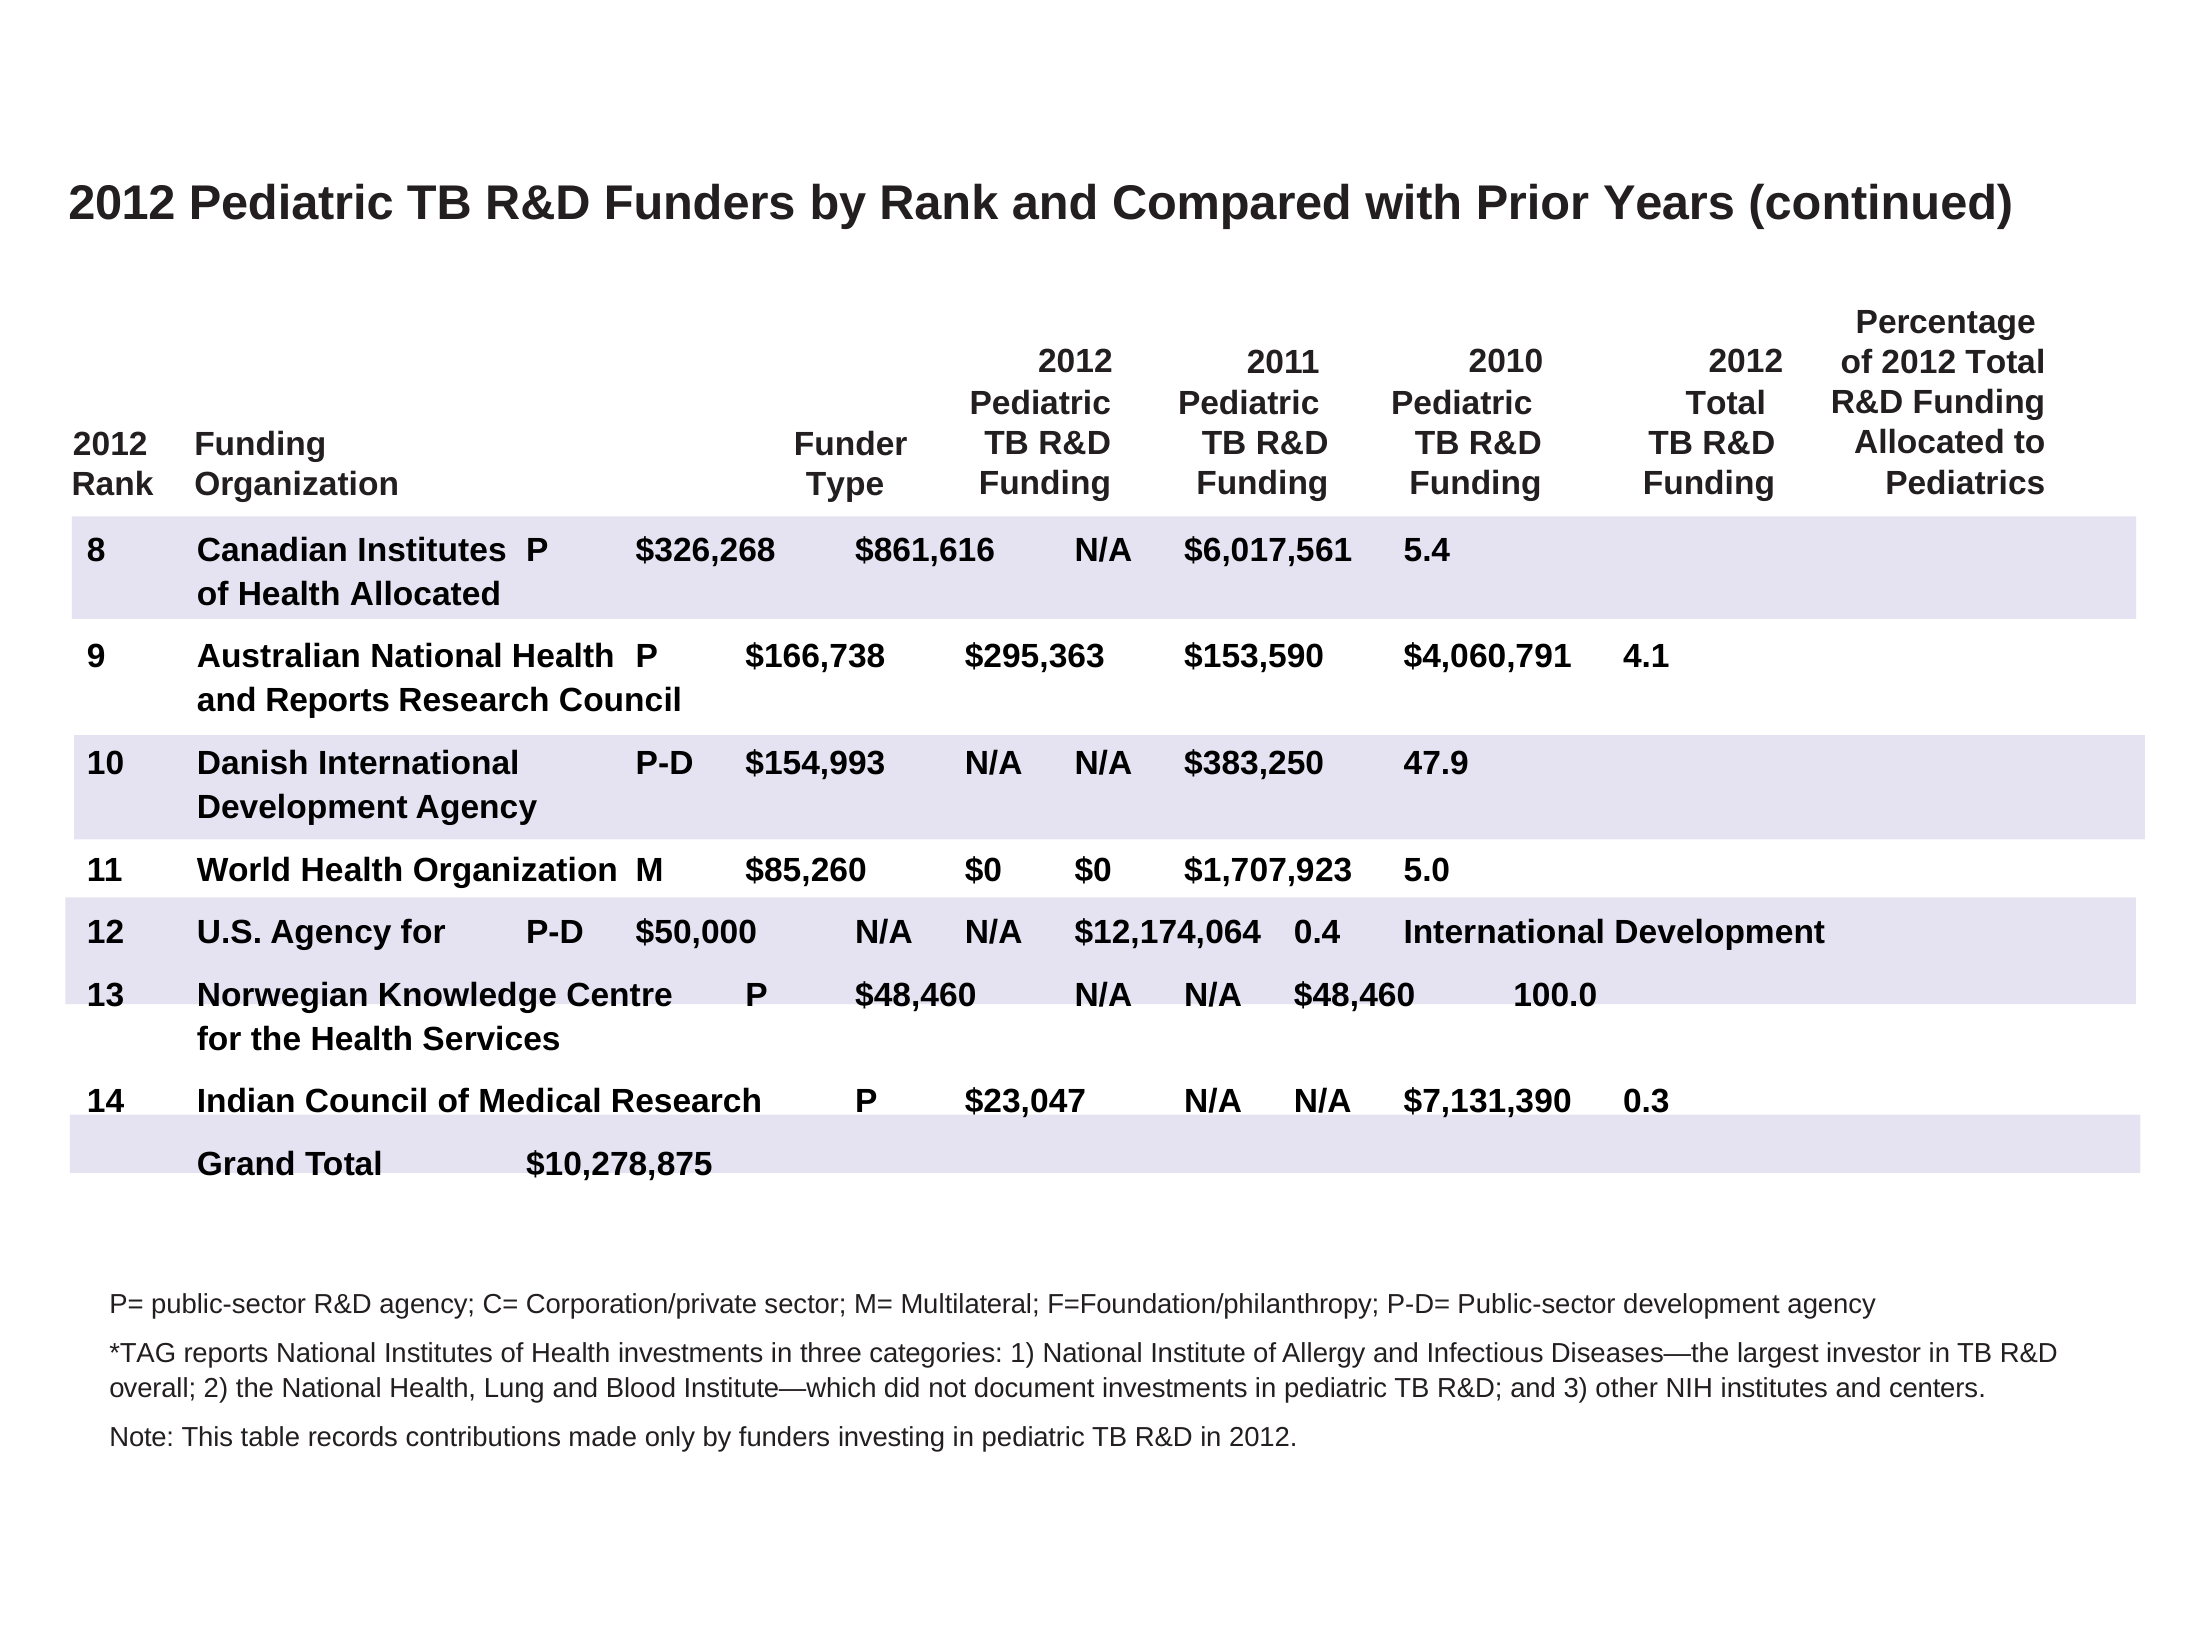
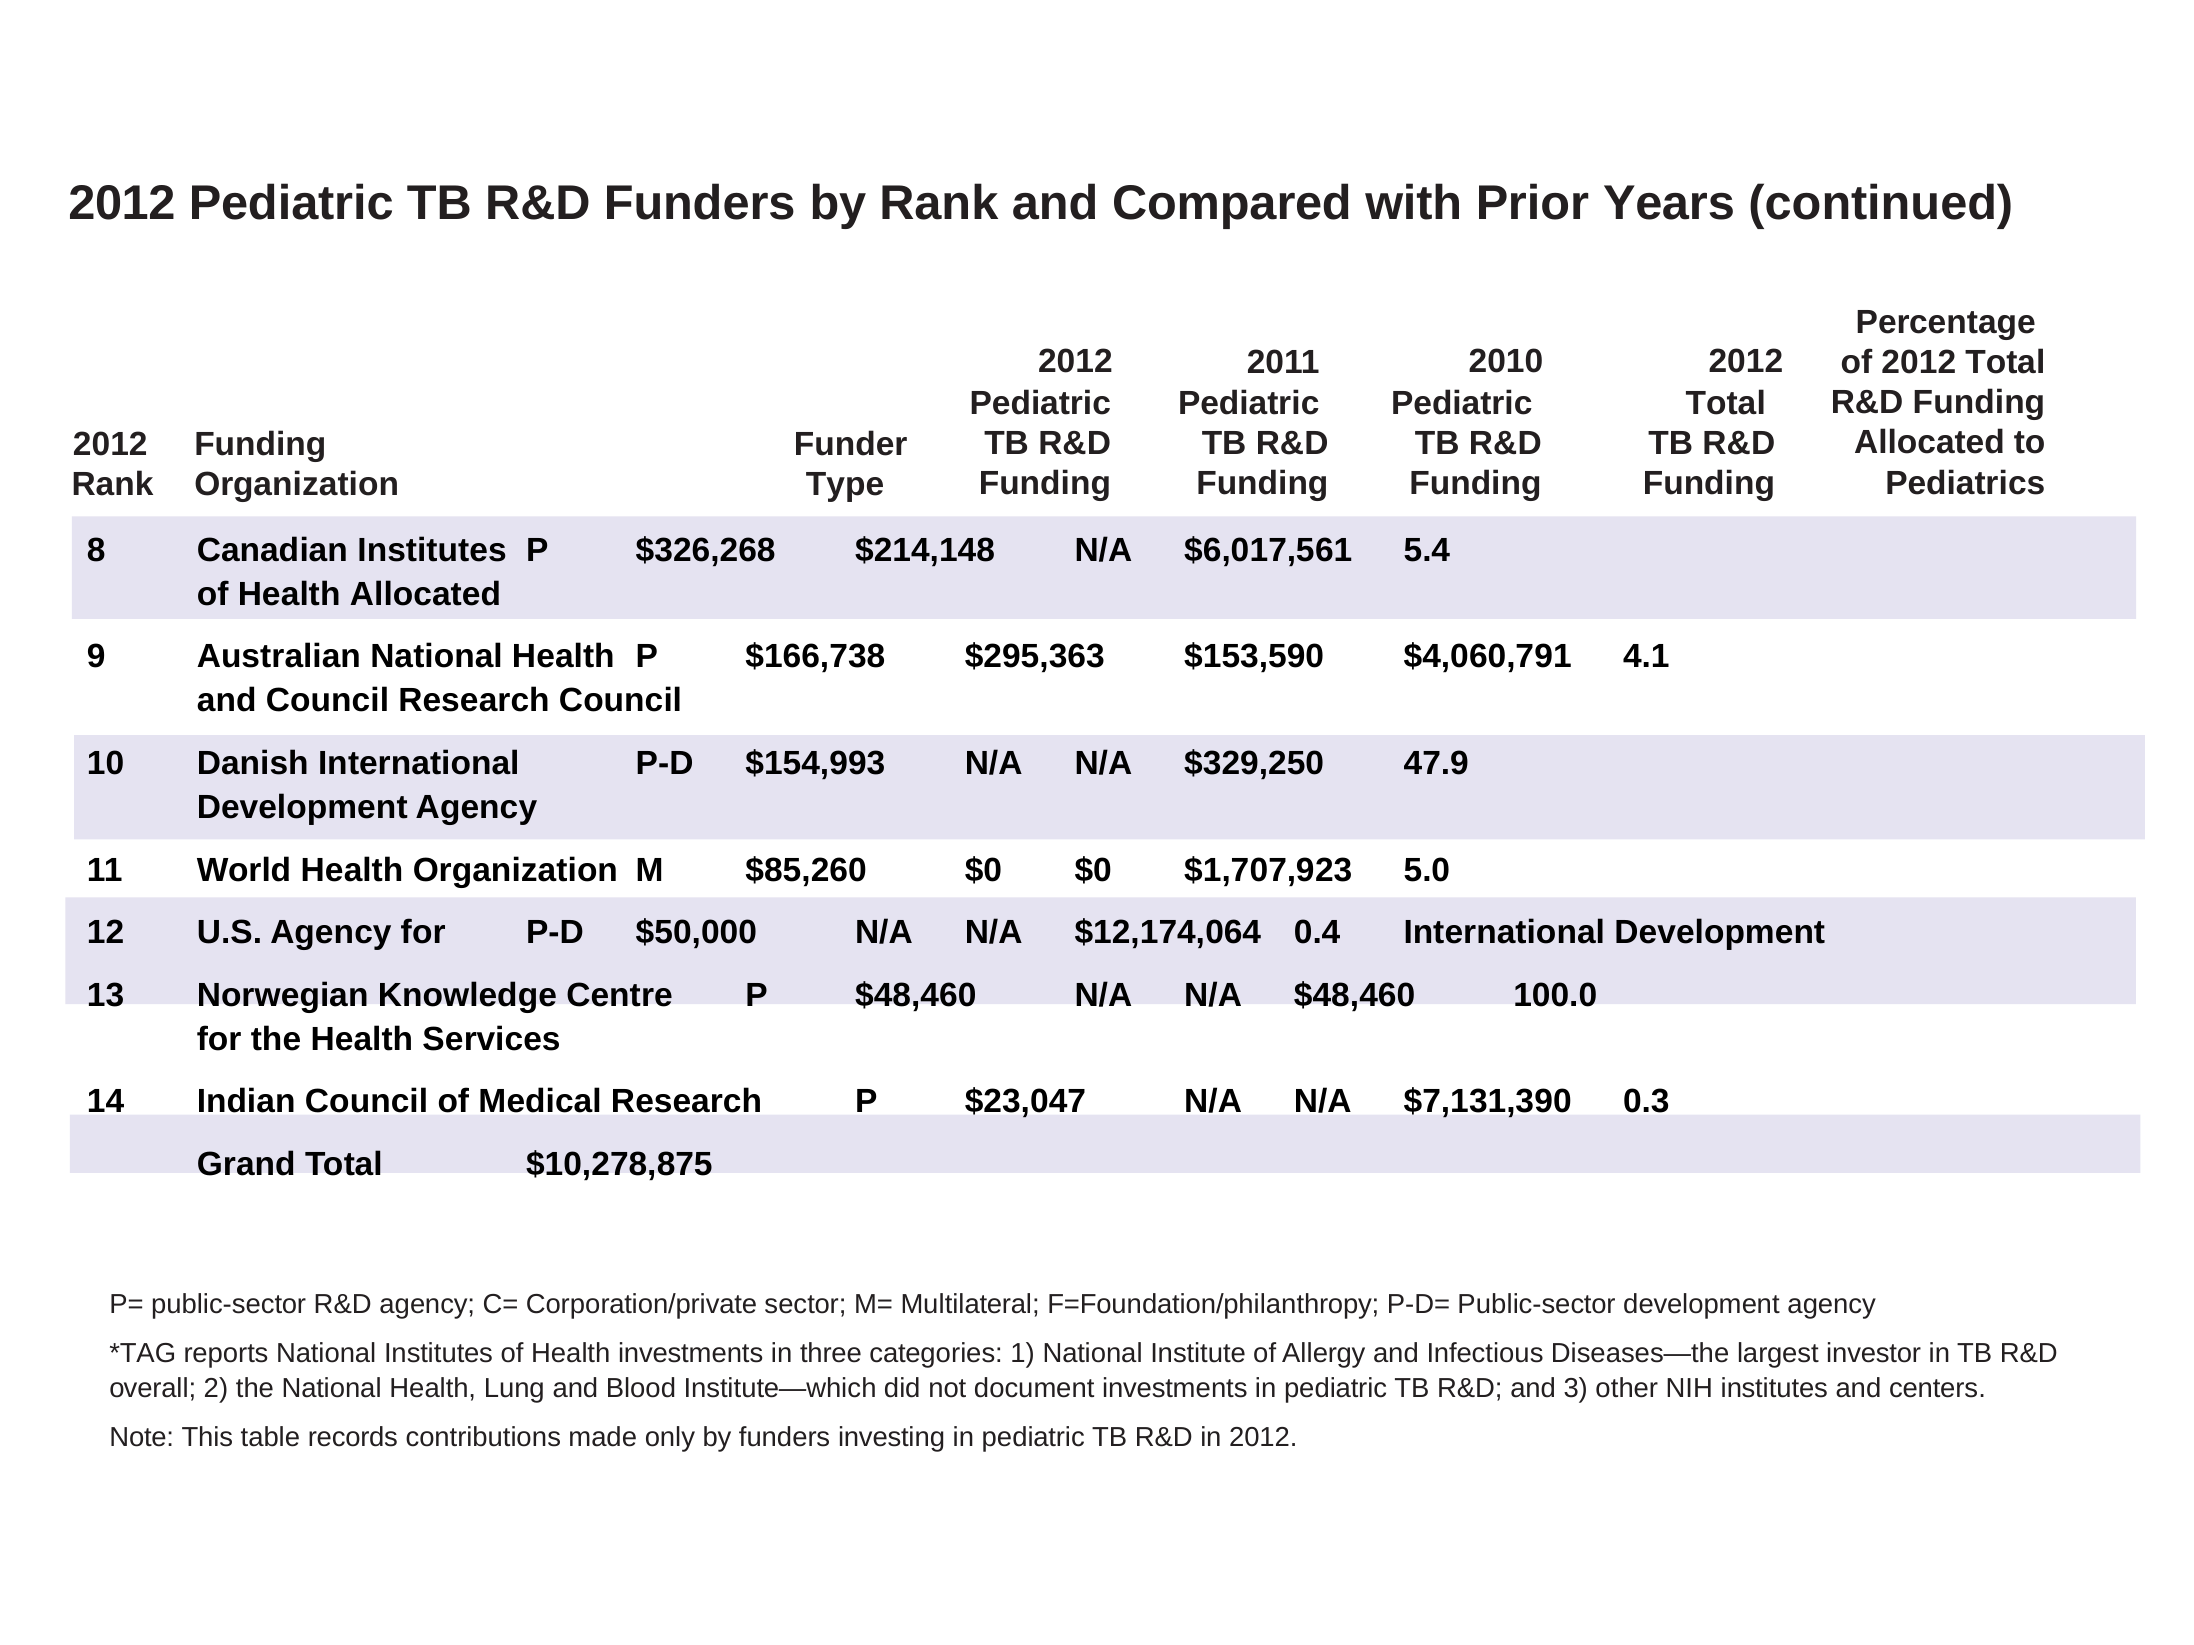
$861,616: $861,616 -> $214,148 (925, 550)
and Reports: Reports -> Council (328, 701)
$383,250: $383,250 -> $329,250 (1254, 764)
